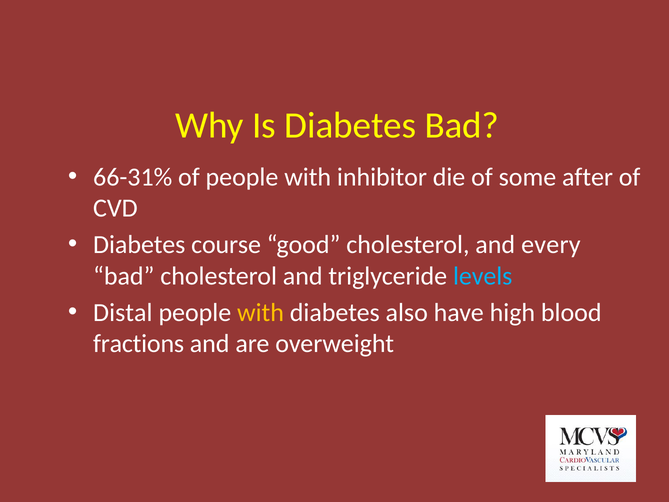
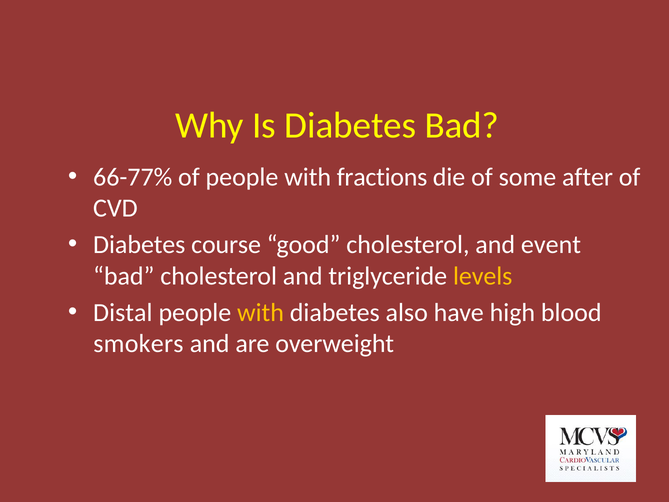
66-31%: 66-31% -> 66-77% (133, 177)
inhibitor: inhibitor -> fractions (382, 177)
every: every -> event (551, 245)
levels colour: light blue -> yellow (483, 276)
fractions: fractions -> smokers (138, 344)
